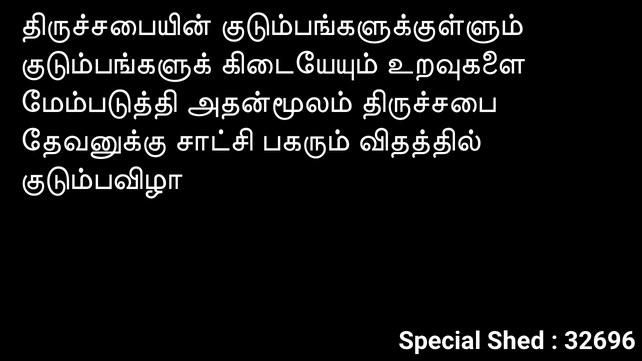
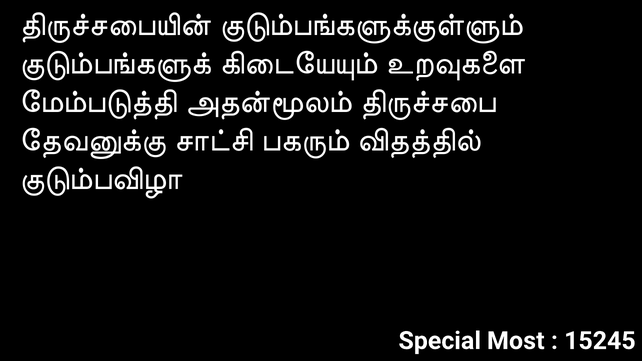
Shed: Shed -> Most (516, 341)
32696: 32696 -> 15245 (600, 341)
